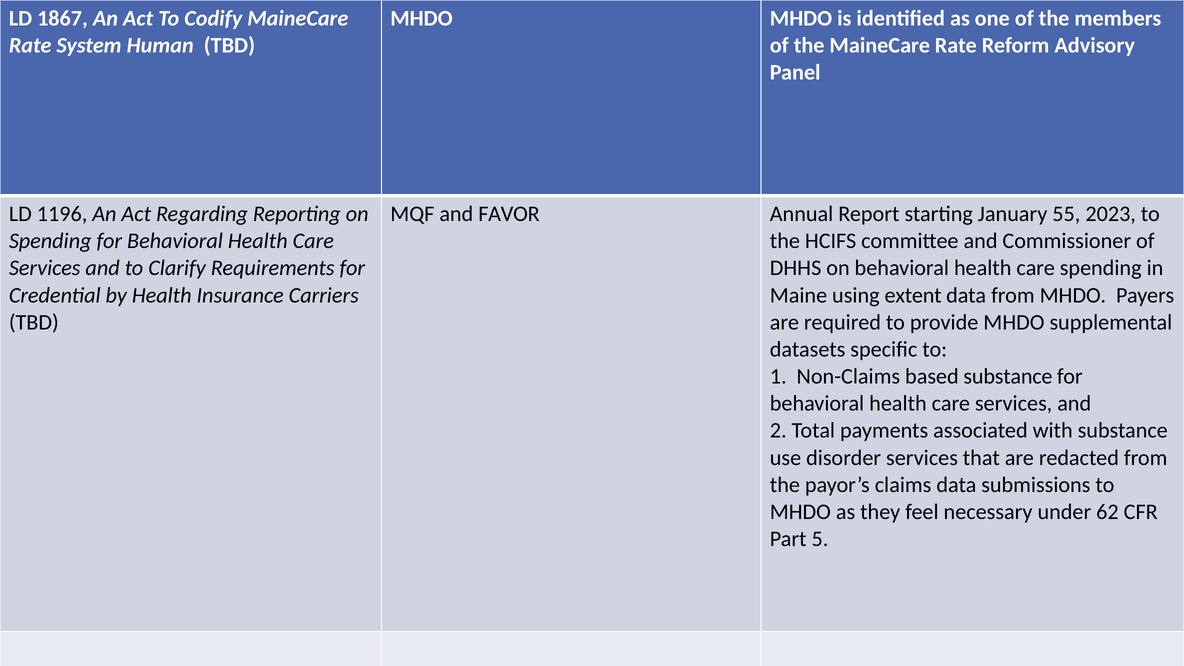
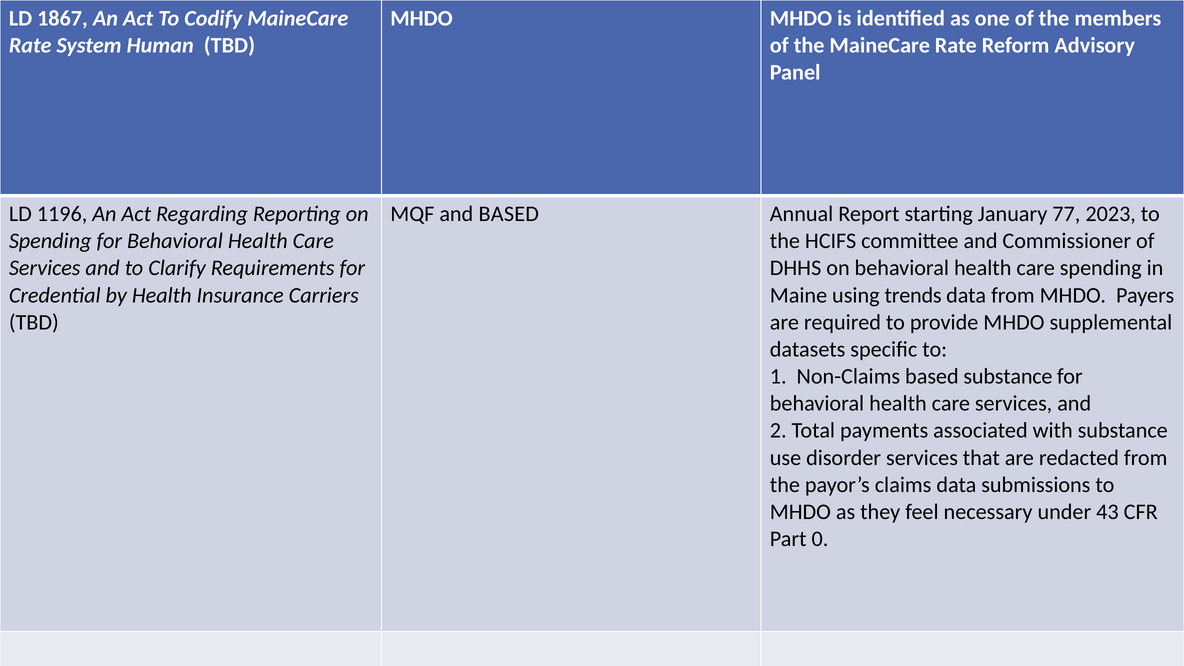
and FAVOR: FAVOR -> BASED (509, 214)
55: 55 -> 77 (1066, 214)
extent: extent -> trends (913, 295)
62: 62 -> 43 (1107, 512)
5: 5 -> 0 (820, 539)
